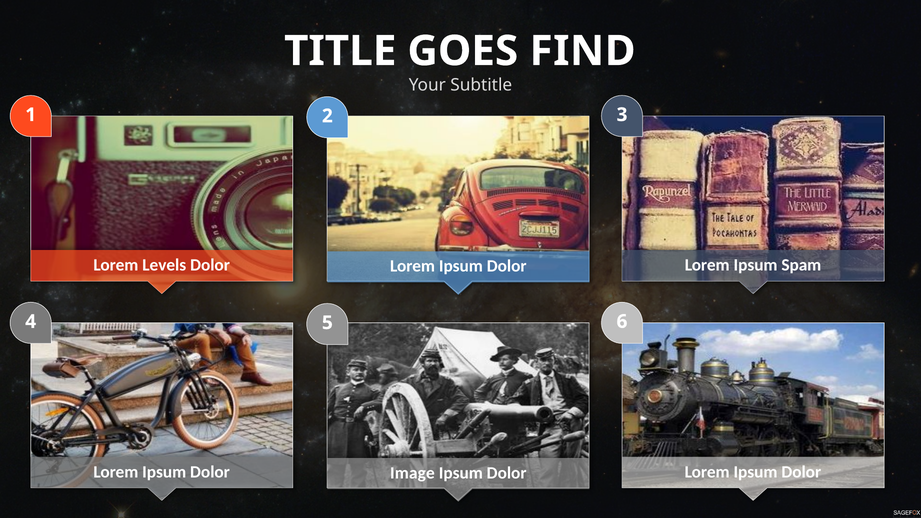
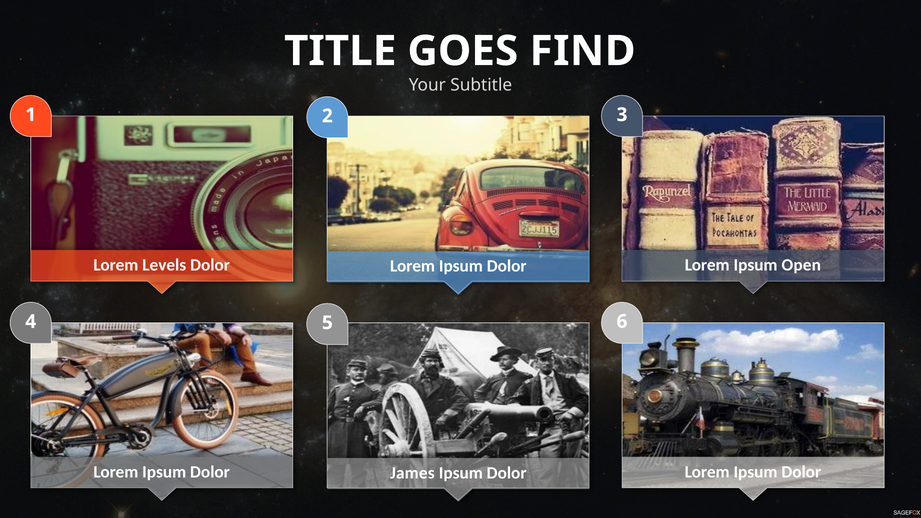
Spam: Spam -> Open (801, 265)
Image: Image -> James (412, 473)
